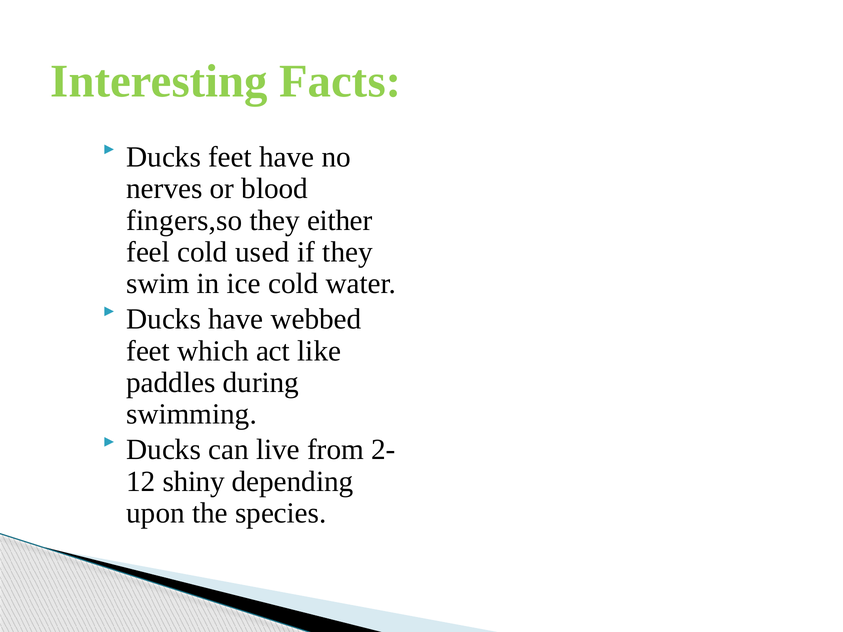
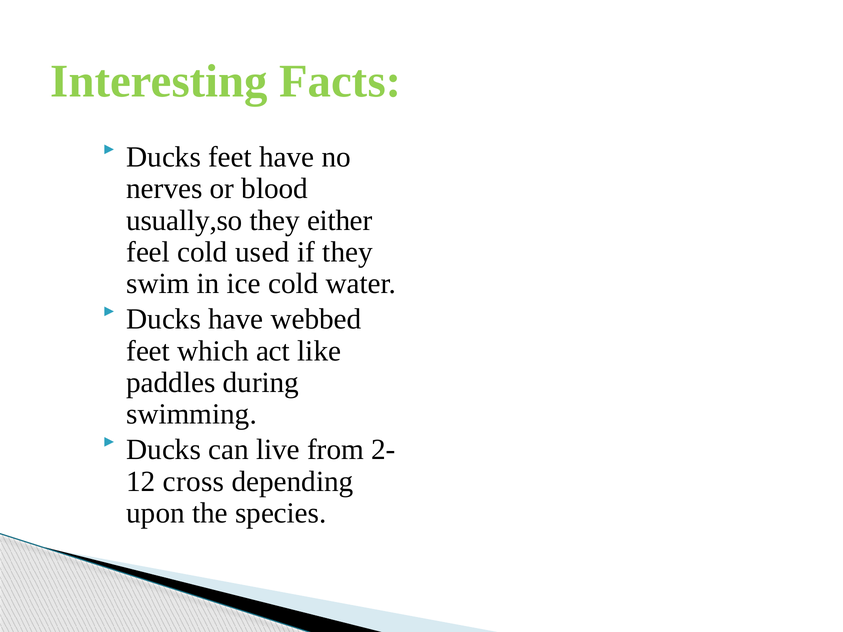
fingers,so: fingers,so -> usually,so (184, 220)
shiny: shiny -> cross (193, 482)
